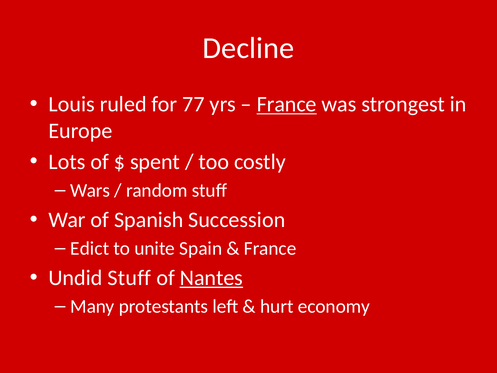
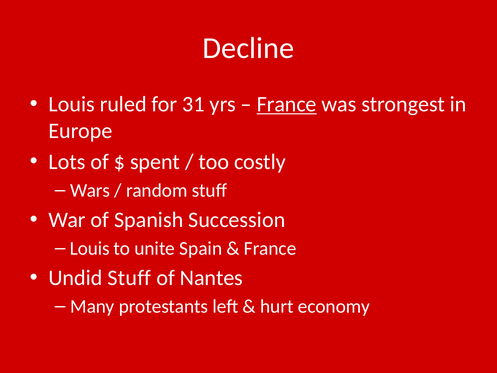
77: 77 -> 31 (193, 104)
Edict: Edict -> Louis (90, 248)
Nantes underline: present -> none (211, 278)
